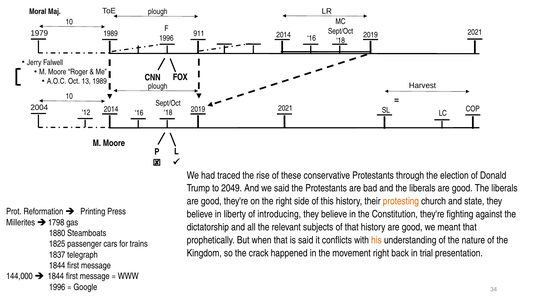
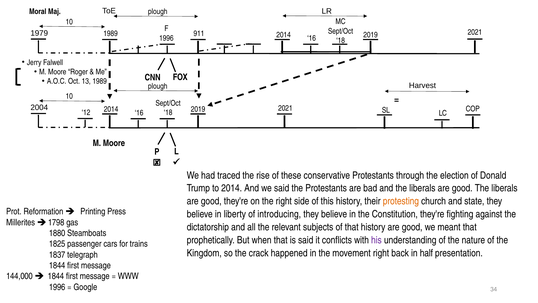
to 2049: 2049 -> 2014 (232, 188)
his colour: orange -> purple (376, 240)
trial: trial -> half (426, 253)
